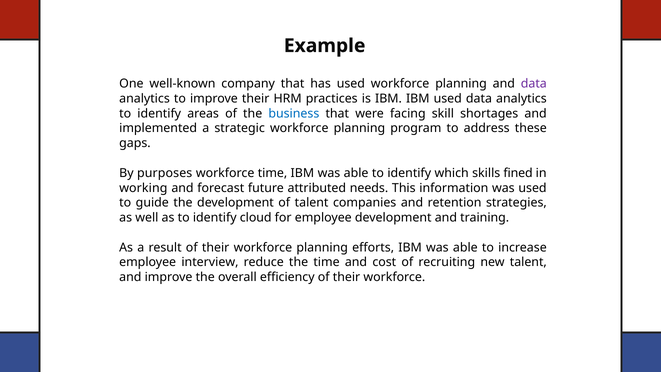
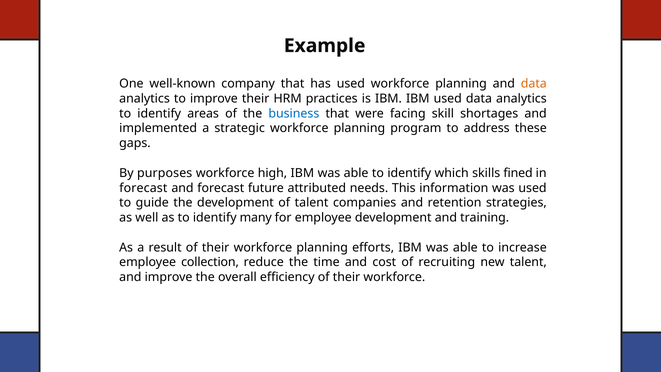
data colour: purple -> orange (534, 84)
workforce time: time -> high (272, 173)
working: working -> forecast (143, 188)
cloud: cloud -> many (256, 218)
interview: interview -> collection (210, 262)
